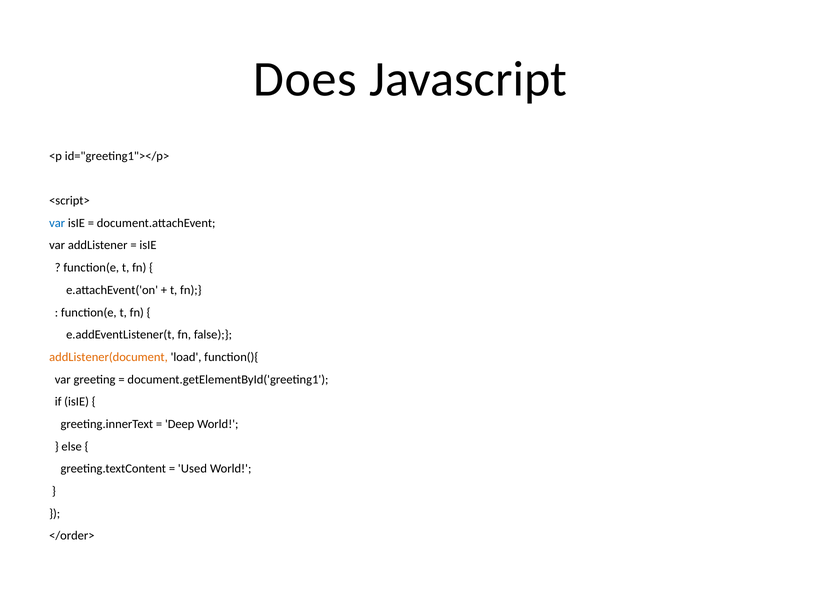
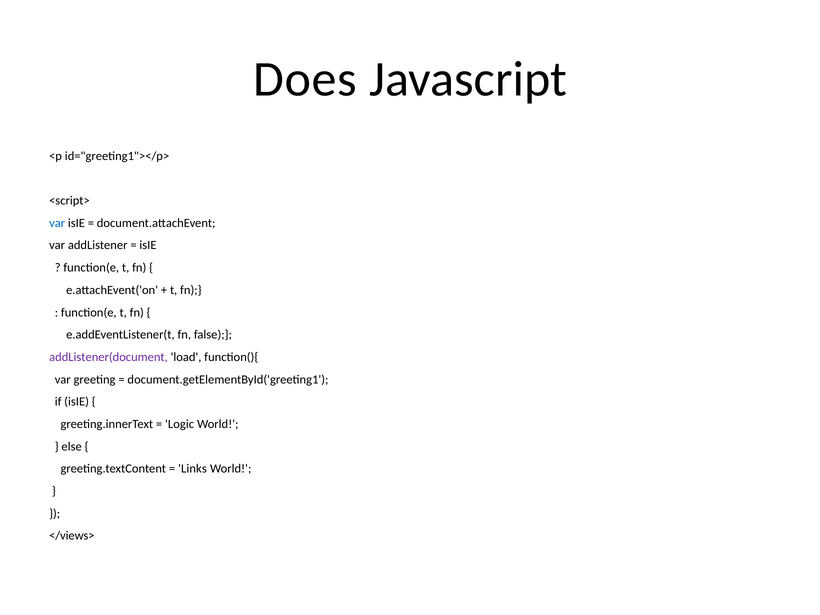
addListener(document colour: orange -> purple (108, 357)
Deep: Deep -> Logic (180, 424)
Used: Used -> Links (192, 469)
</order>: </order> -> </views> (72, 536)
